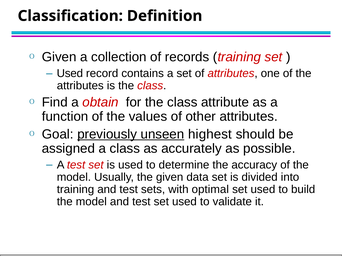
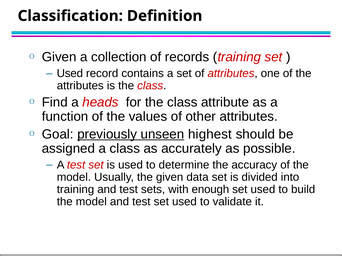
obtain: obtain -> heads (101, 102)
optimal: optimal -> enough (210, 190)
